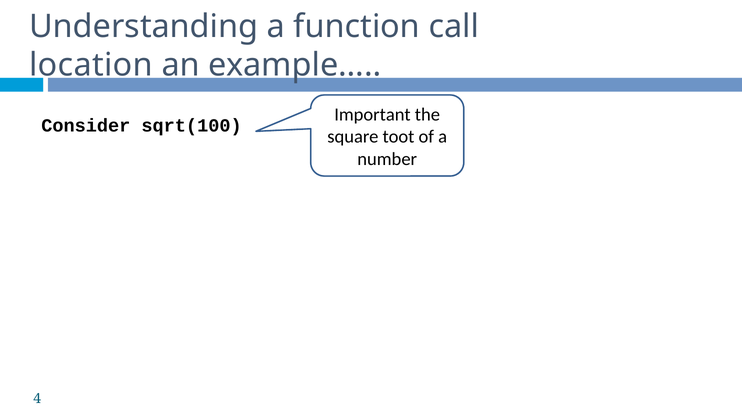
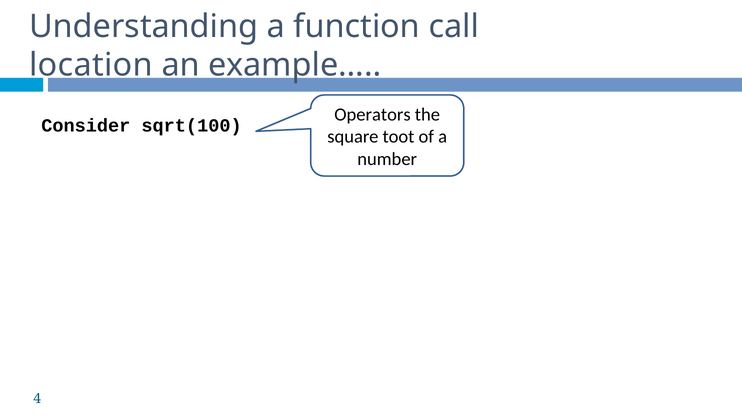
Important: Important -> Operators (372, 115)
